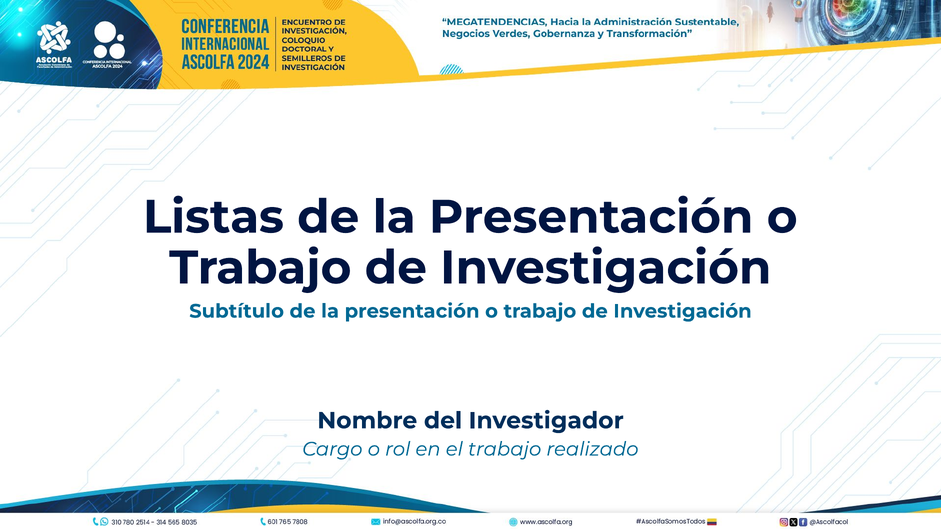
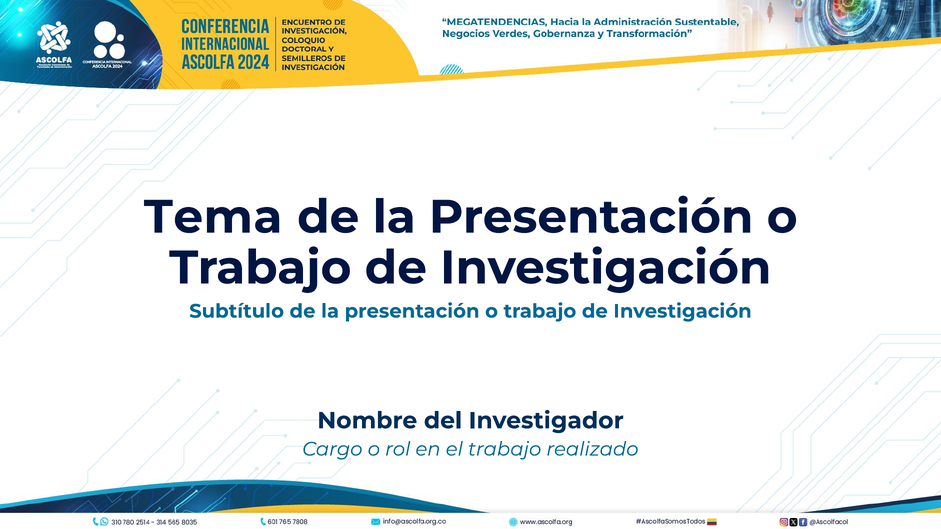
Listas: Listas -> Tema (213, 217)
